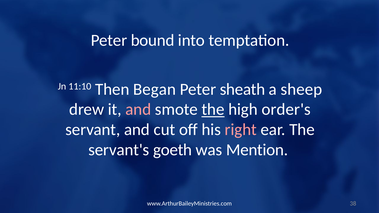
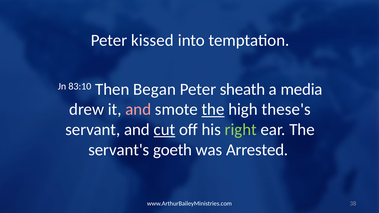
bound: bound -> kissed (152, 40)
11:10: 11:10 -> 83:10 (80, 86)
sheep: sheep -> media (302, 89)
order's: order's -> these's (286, 109)
cut underline: none -> present (164, 130)
right colour: pink -> light green (241, 130)
Mention: Mention -> Arrested (257, 150)
